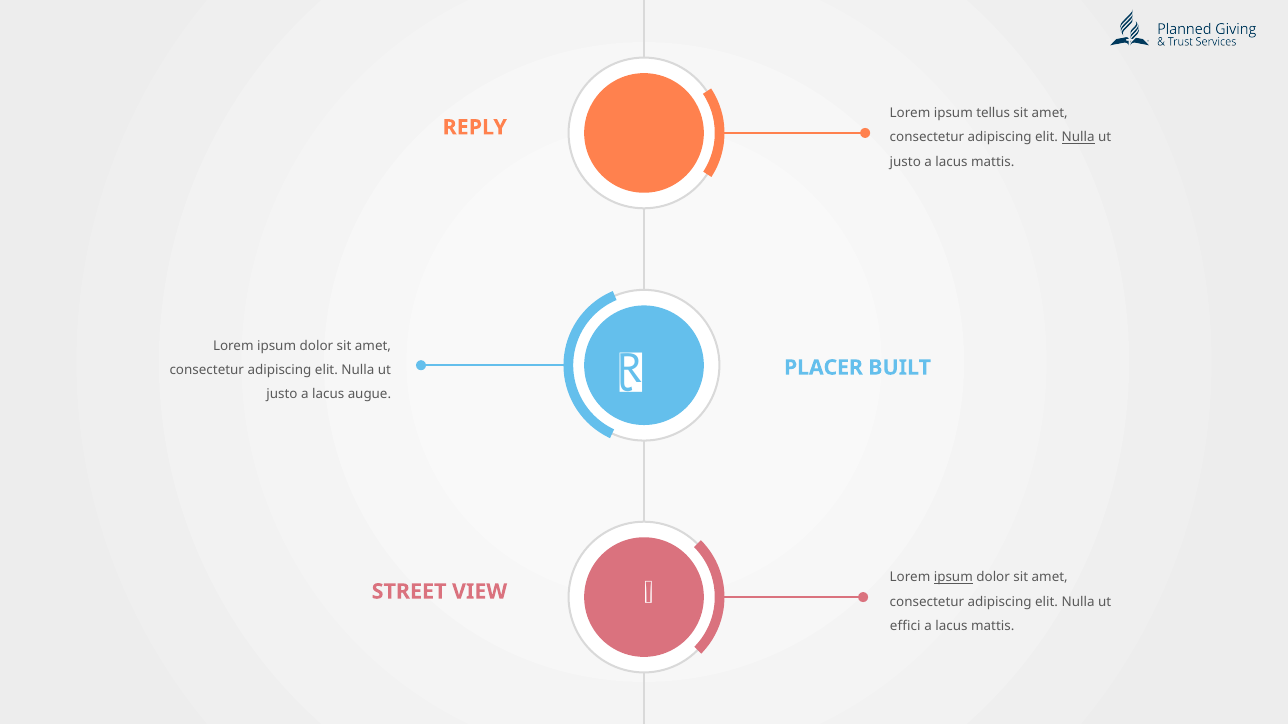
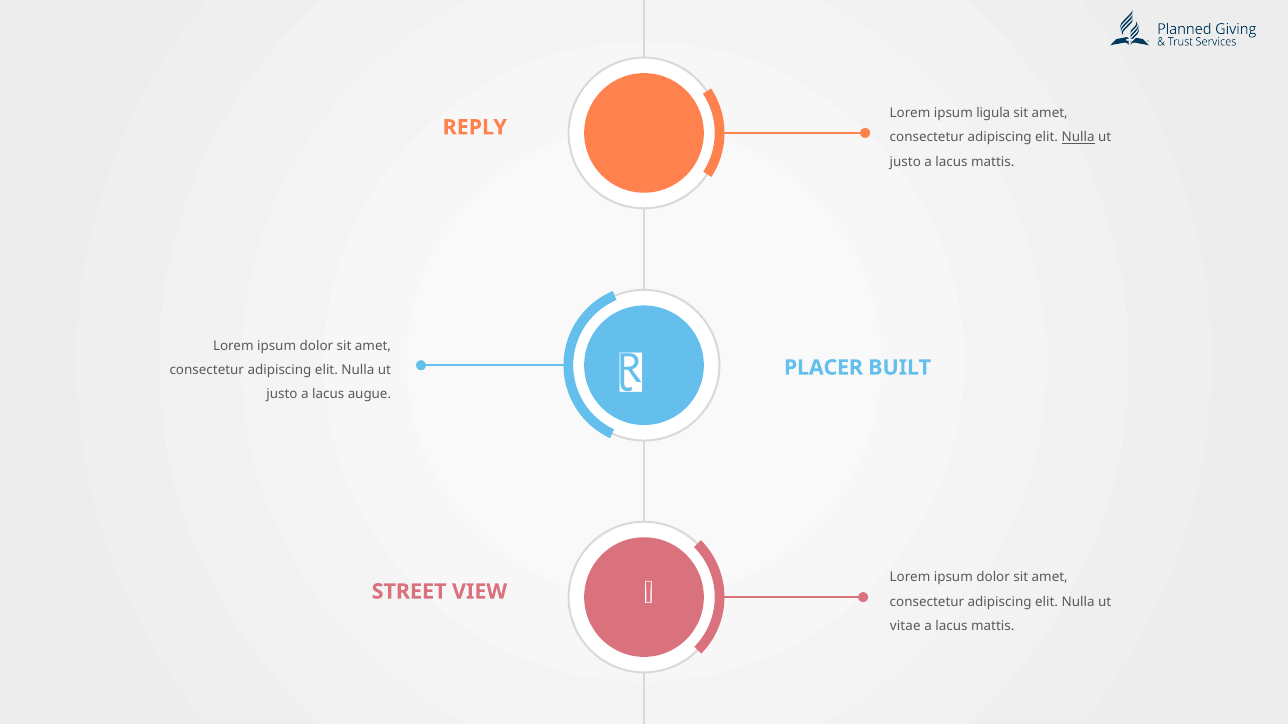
tellus: tellus -> ligula (993, 113)
ipsum underline: present -> none (953, 578)
effici: effici -> vitae (905, 626)
